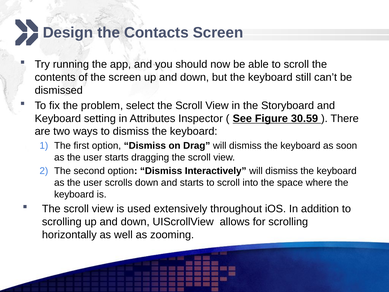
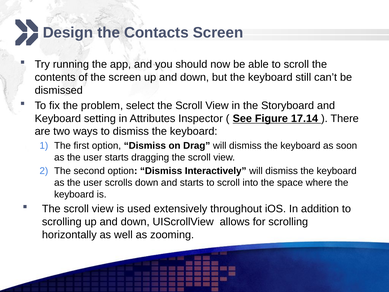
30.59: 30.59 -> 17.14 (305, 118)
